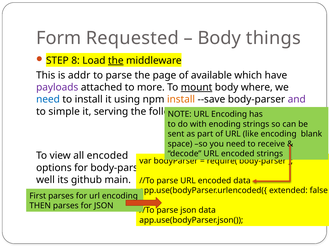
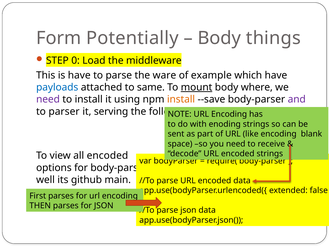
Requested: Requested -> Potentially (132, 38)
8: 8 -> 0 (76, 60)
the underline: present -> none (116, 60)
is addr: addr -> have (79, 75)
page: page -> ware (164, 75)
available: available -> example (211, 75)
payloads colour: purple -> blue (57, 87)
more: more -> same (151, 87)
need colour: blue -> purple (48, 99)
simple: simple -> parser (64, 111)
